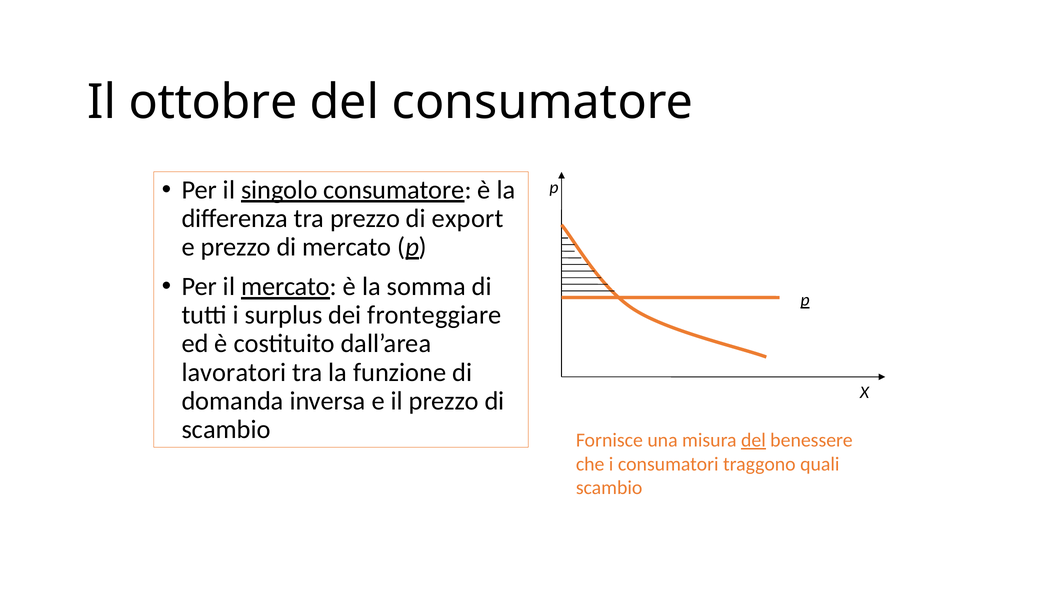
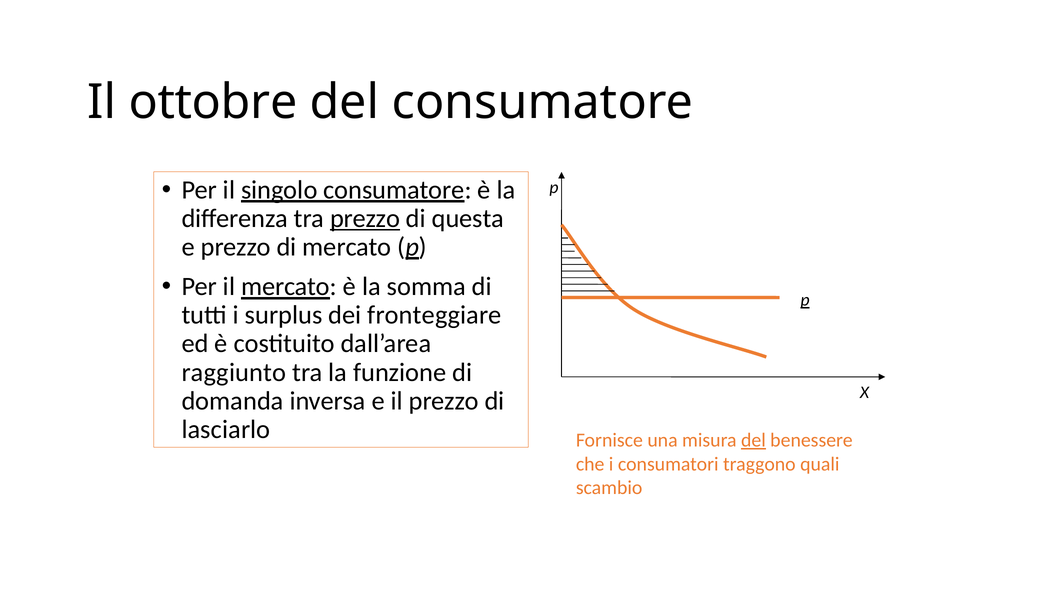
prezzo underline: none -> present (365, 218)
export: export -> questa (468, 218)
lavoratori: lavoratori -> raggiunto (234, 372)
scambio: scambio -> lasciarlo (226, 429)
